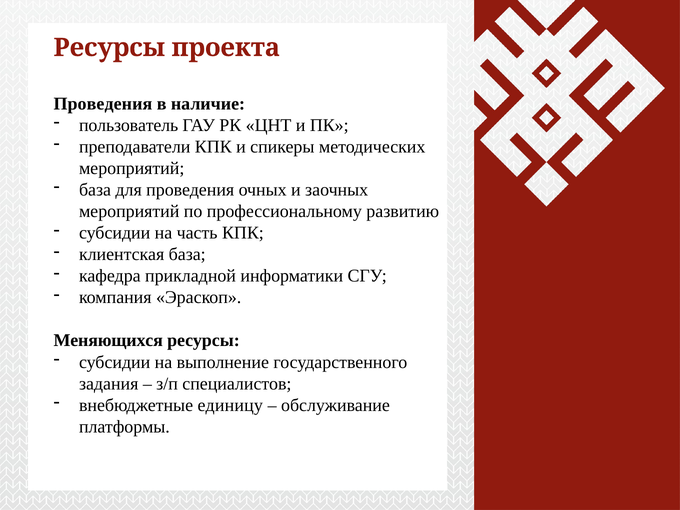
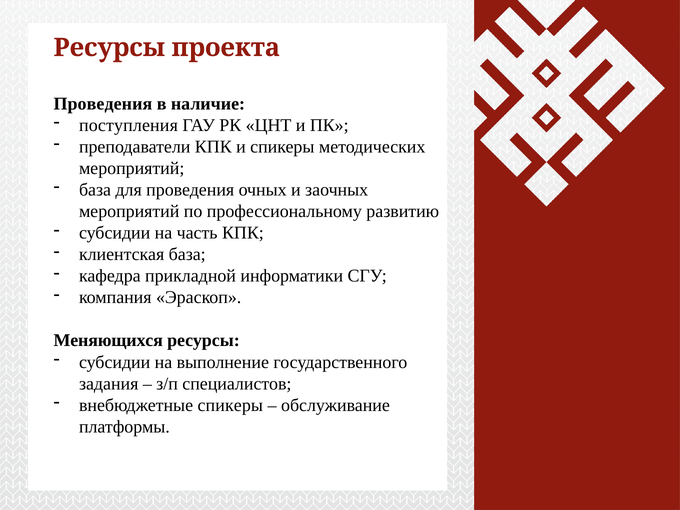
пользователь: пользователь -> поступления (128, 125)
внебюджетные единицу: единицу -> спикеры (230, 405)
